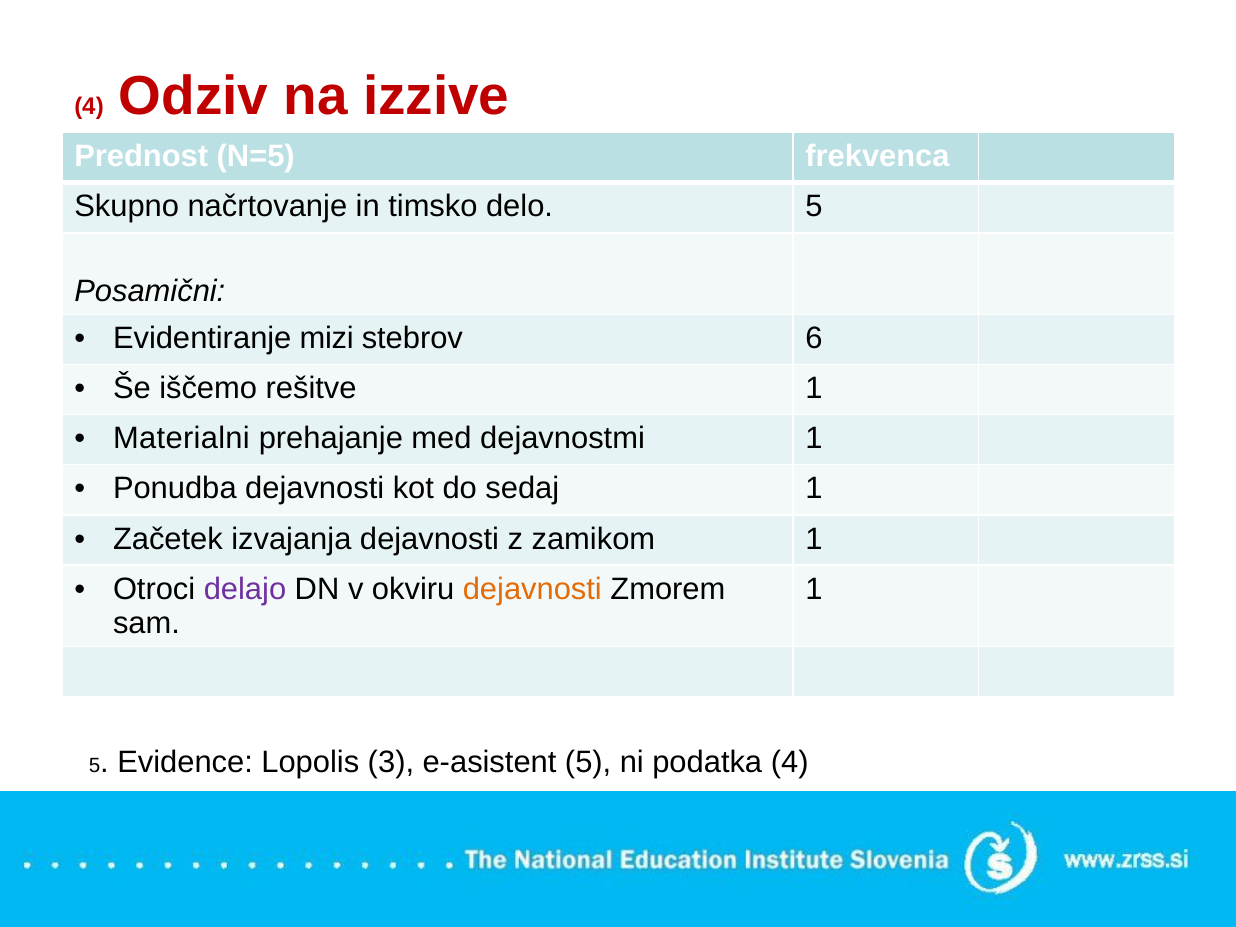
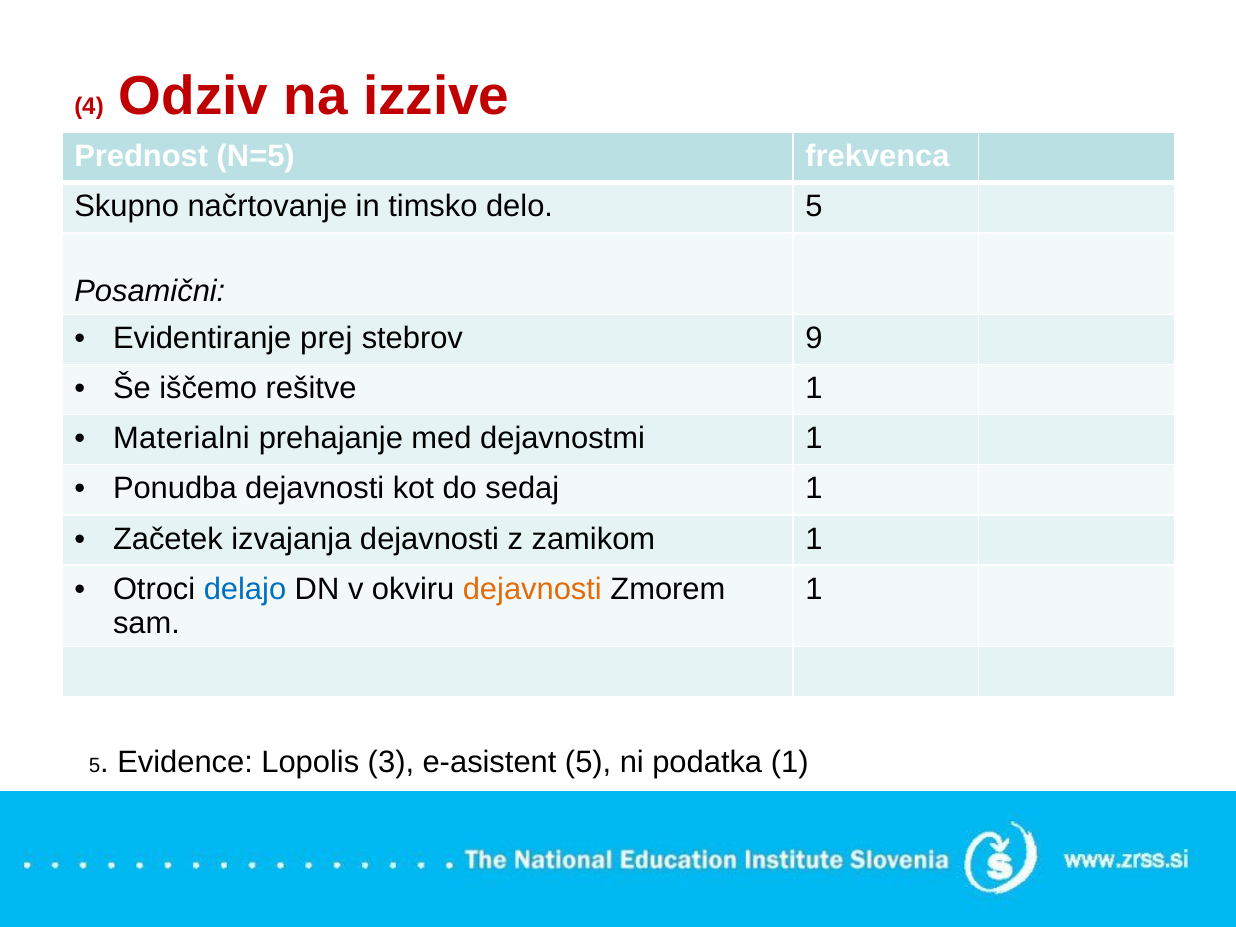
mizi: mizi -> prej (326, 338)
6: 6 -> 9 (814, 338)
delajo colour: purple -> blue (245, 589)
podatka 4: 4 -> 1 (790, 763)
